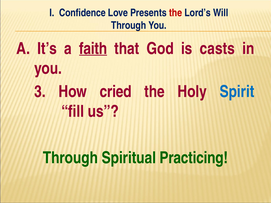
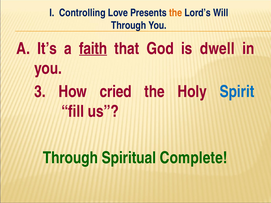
Confidence: Confidence -> Controlling (82, 13)
the colour: red -> orange (176, 13)
casts: casts -> dwell (217, 49)
Practicing: Practicing -> Complete (194, 158)
